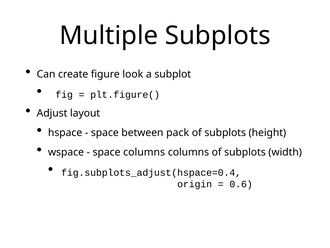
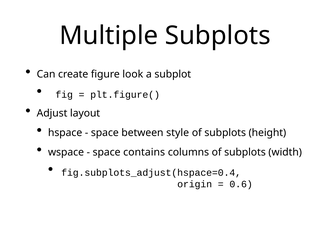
pack: pack -> style (178, 132)
space columns: columns -> contains (144, 152)
